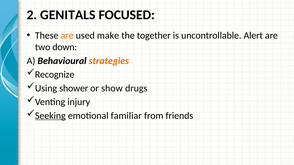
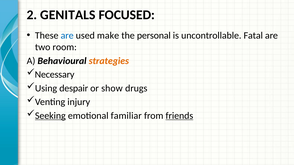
are colour: orange -> blue (67, 35)
together: together -> personal (154, 35)
Alert: Alert -> Fatal (253, 35)
down: down -> room (65, 47)
Recognize: Recognize -> Necessary (55, 75)
shower: shower -> despair (74, 88)
friends underline: none -> present (179, 116)
